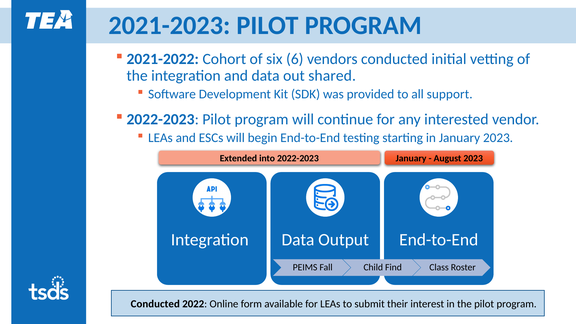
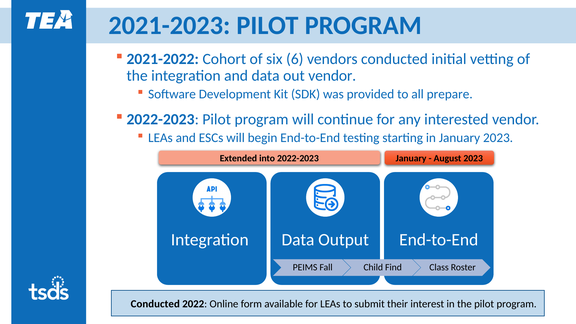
out shared: shared -> vendor (332, 76)
support: support -> prepare (450, 94)
